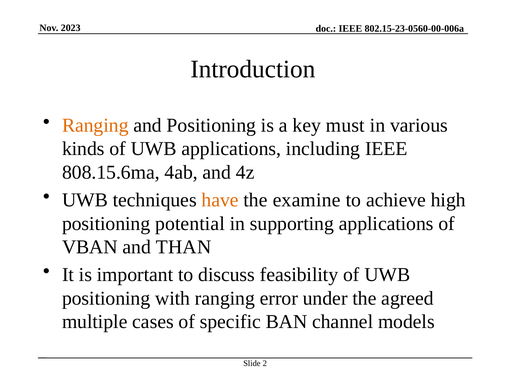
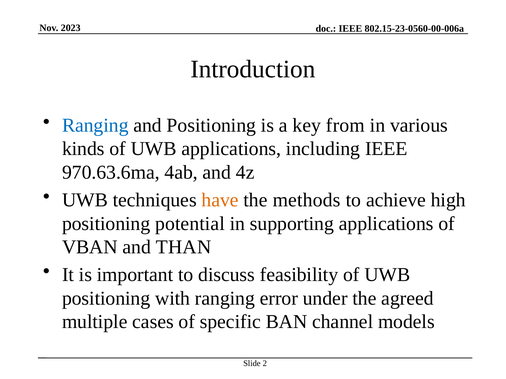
Ranging colour: orange -> blue (95, 125)
must: must -> from (345, 125)
808.15.6ma: 808.15.6ma -> 970.63.6ma (111, 173)
examine: examine -> methods (307, 200)
